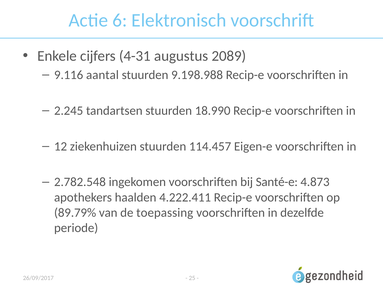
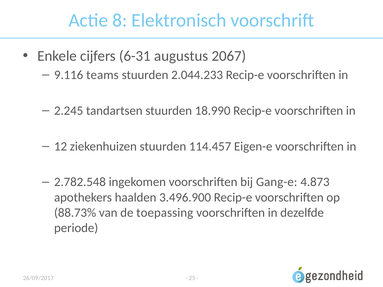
6: 6 -> 8 (120, 20)
4-31: 4-31 -> 6-31 (135, 56)
2089: 2089 -> 2067 (229, 56)
aantal: aantal -> teams (102, 75)
9.198.988: 9.198.988 -> 2.044.233 (197, 75)
Santé-e: Santé-e -> Gang-e (277, 182)
4.222.411: 4.222.411 -> 3.496.900 (185, 197)
89.79%: 89.79% -> 88.73% (75, 213)
